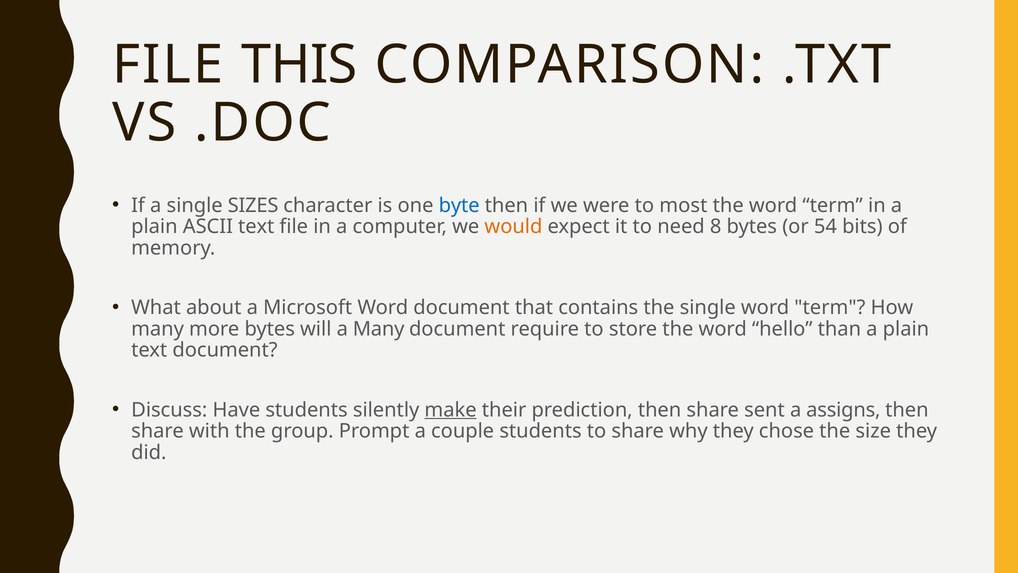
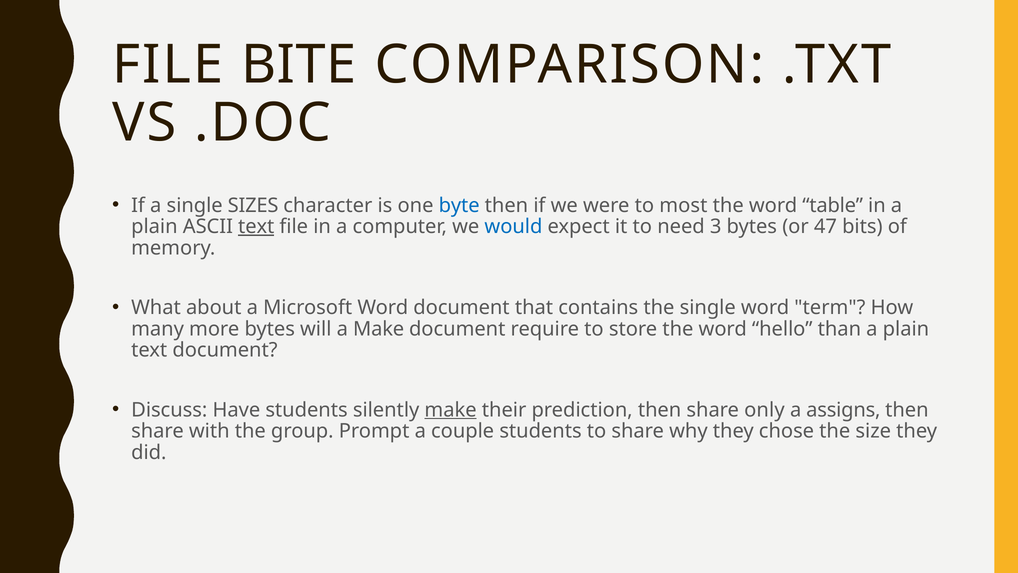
THIS: THIS -> BITE (299, 65)
the word term: term -> table (833, 205)
text underline: none -> present (256, 227)
would colour: orange -> blue (513, 227)
8: 8 -> 3 (716, 227)
54: 54 -> 47 (825, 227)
a Many: Many -> Make (379, 329)
sent: sent -> only (764, 410)
